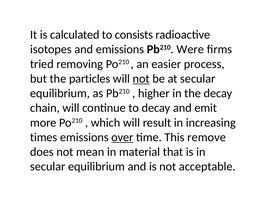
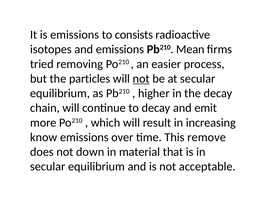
is calculated: calculated -> emissions (75, 35)
Were: Were -> Mean (190, 49)
times: times -> know (44, 137)
over underline: present -> none (122, 137)
mean: mean -> down (90, 152)
